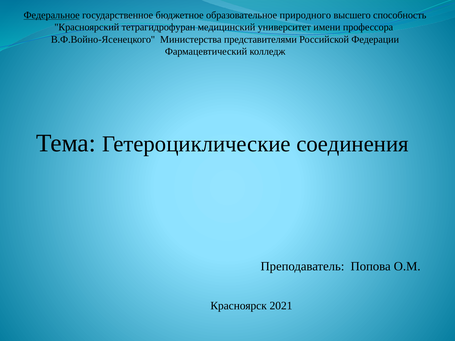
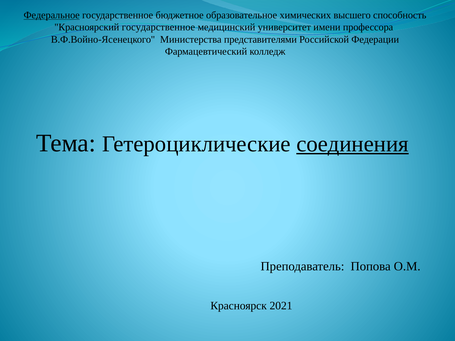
природного: природного -> химических (305, 15)
Красноярский тетрагидрофуран: тетрагидрофуран -> государственное (158, 27)
соединения underline: none -> present (352, 144)
